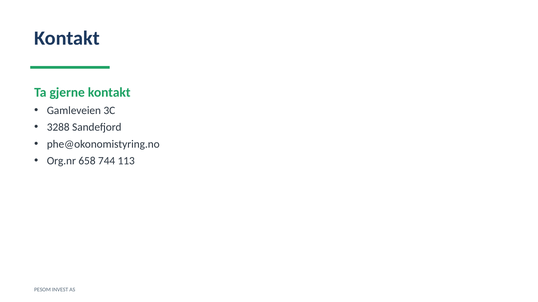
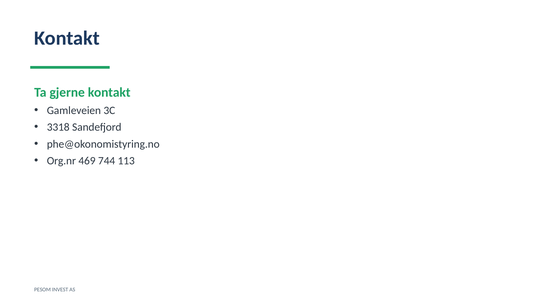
3288: 3288 -> 3318 (58, 127)
658: 658 -> 469 (87, 161)
